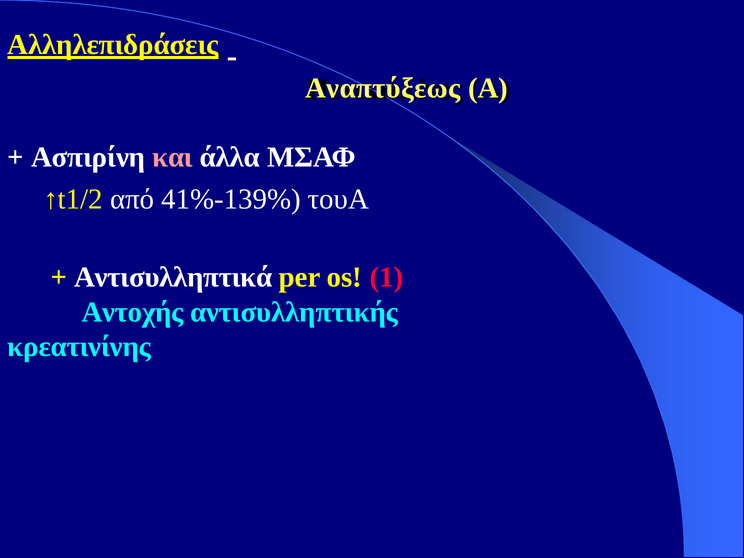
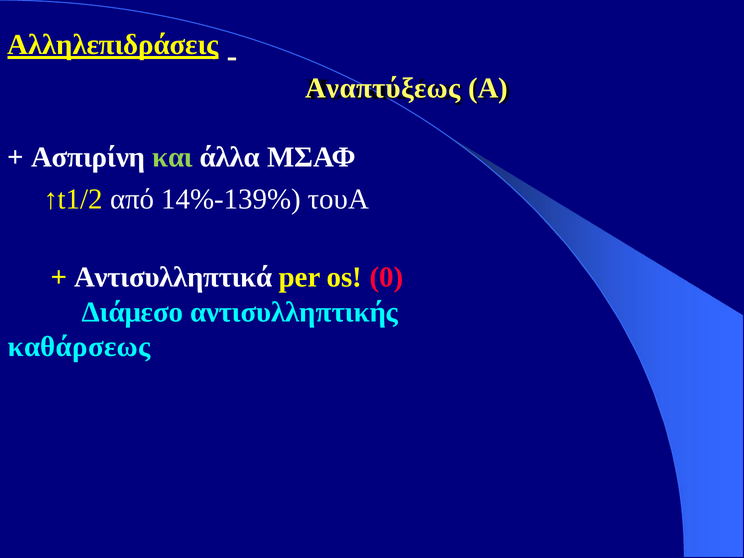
και colour: pink -> light green (173, 157)
41%-139%: 41%-139% -> 14%-139% (231, 199)
1: 1 -> 0 (387, 277)
Αντοχής: Αντοχής -> Διάμεσο (132, 312)
κρεατινίνης: κρεατινίνης -> καθάρσεως (79, 347)
